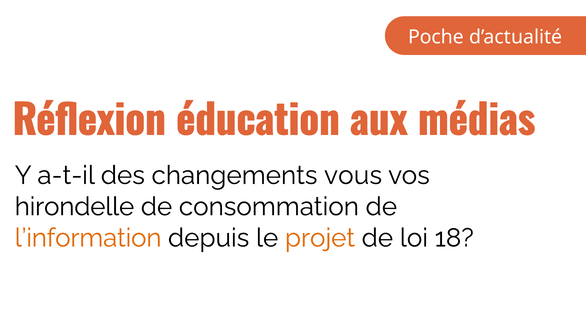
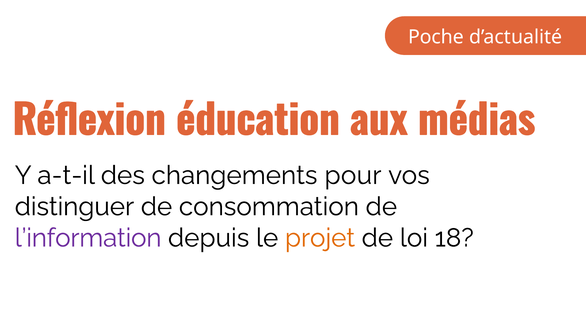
vous: vous -> pour (353, 175)
hirondelle: hirondelle -> distinguer (74, 206)
l’information colour: orange -> purple (88, 238)
